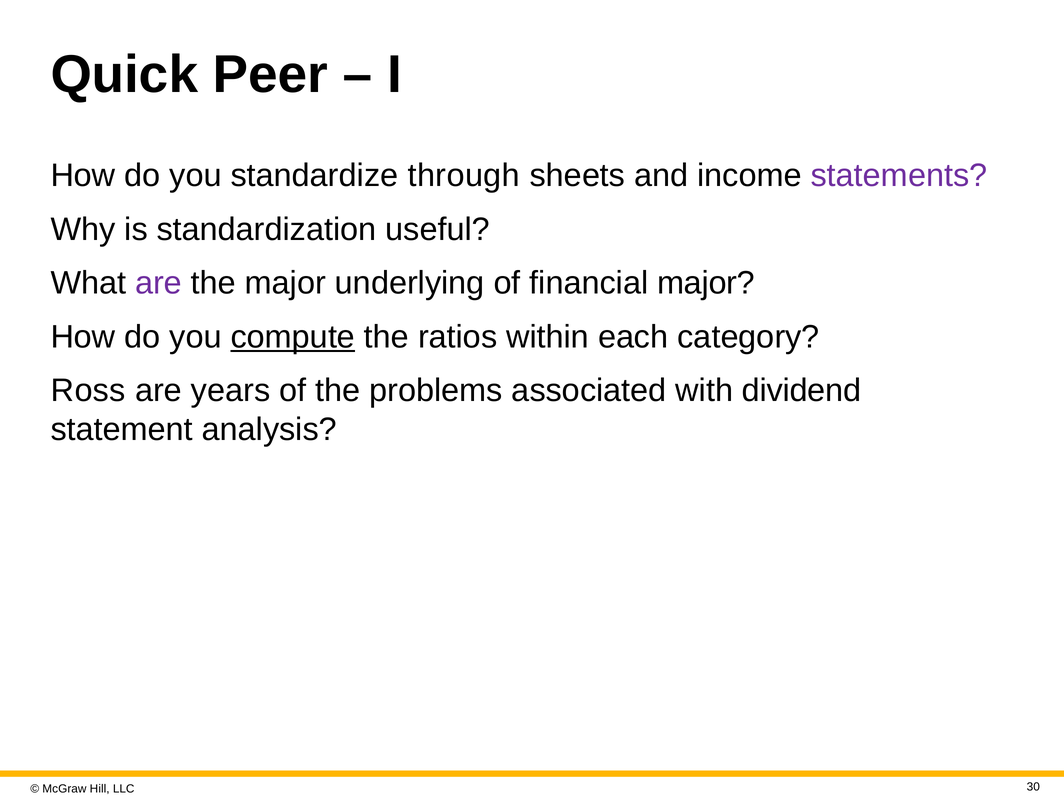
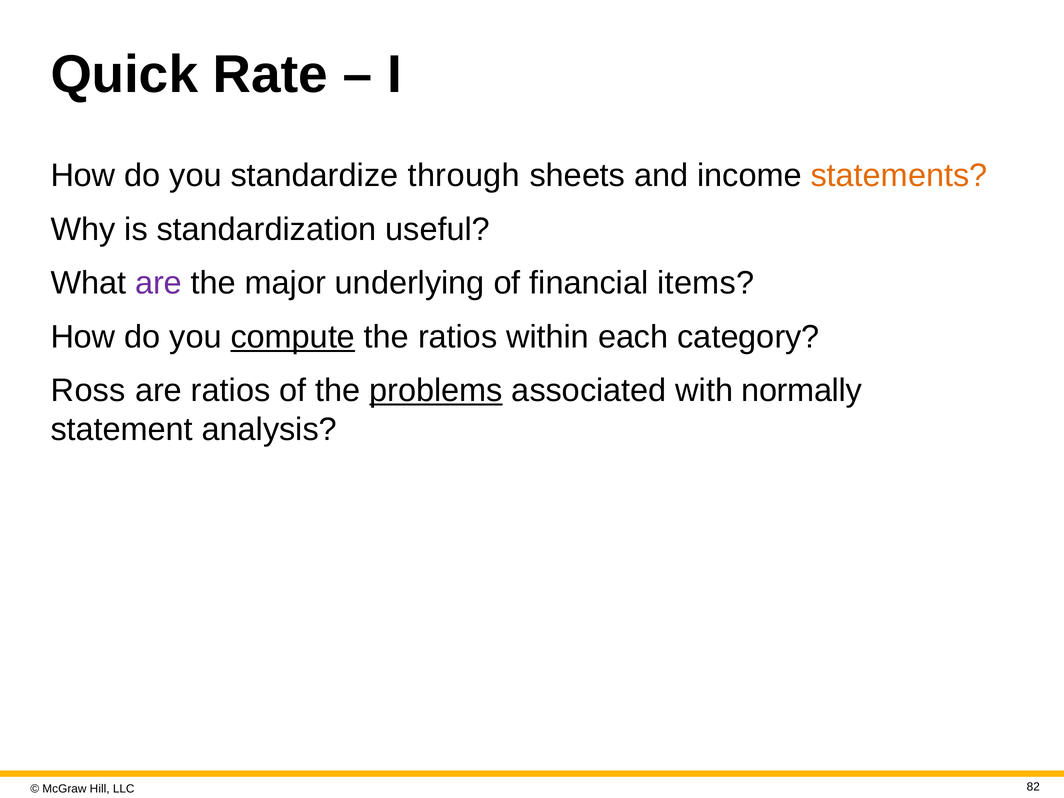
Peer: Peer -> Rate (270, 75)
statements colour: purple -> orange (899, 176)
financial major: major -> items (706, 283)
are years: years -> ratios (231, 391)
problems underline: none -> present (436, 391)
dividend: dividend -> normally (802, 391)
30: 30 -> 82 (1033, 787)
